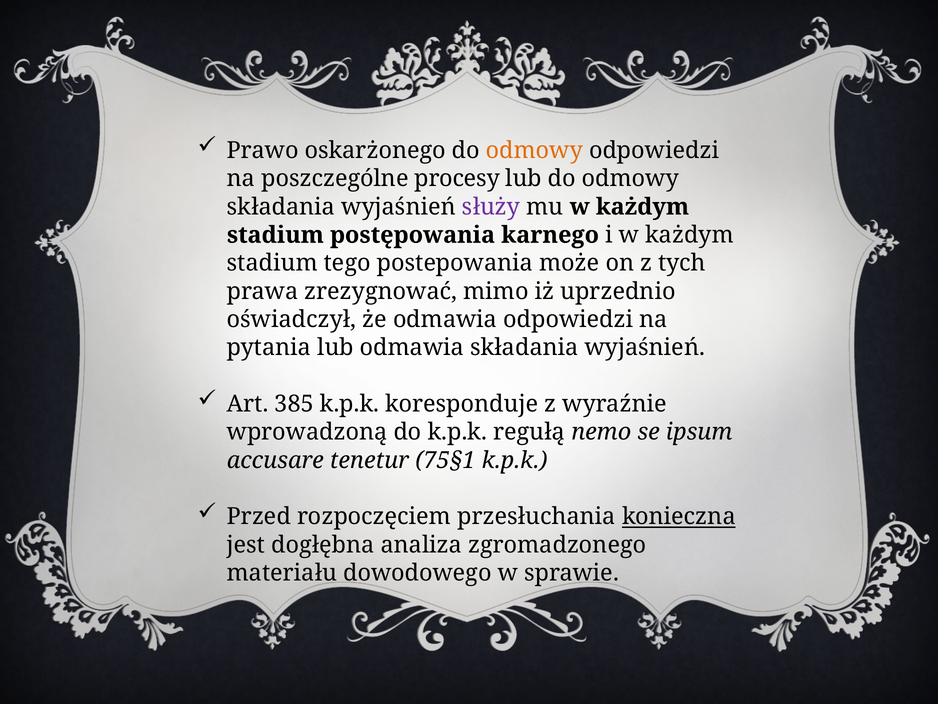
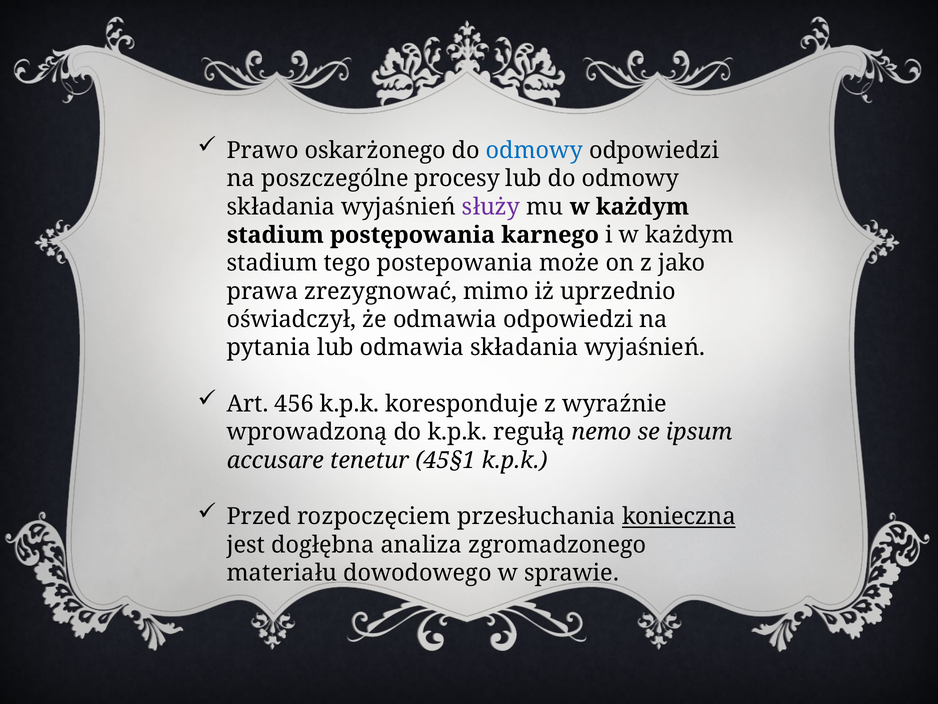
odmowy colour: orange -> blue (534, 150)
tych: tych -> jako (682, 263)
385: 385 -> 456 (294, 404)
75§1: 75§1 -> 45§1 (445, 460)
